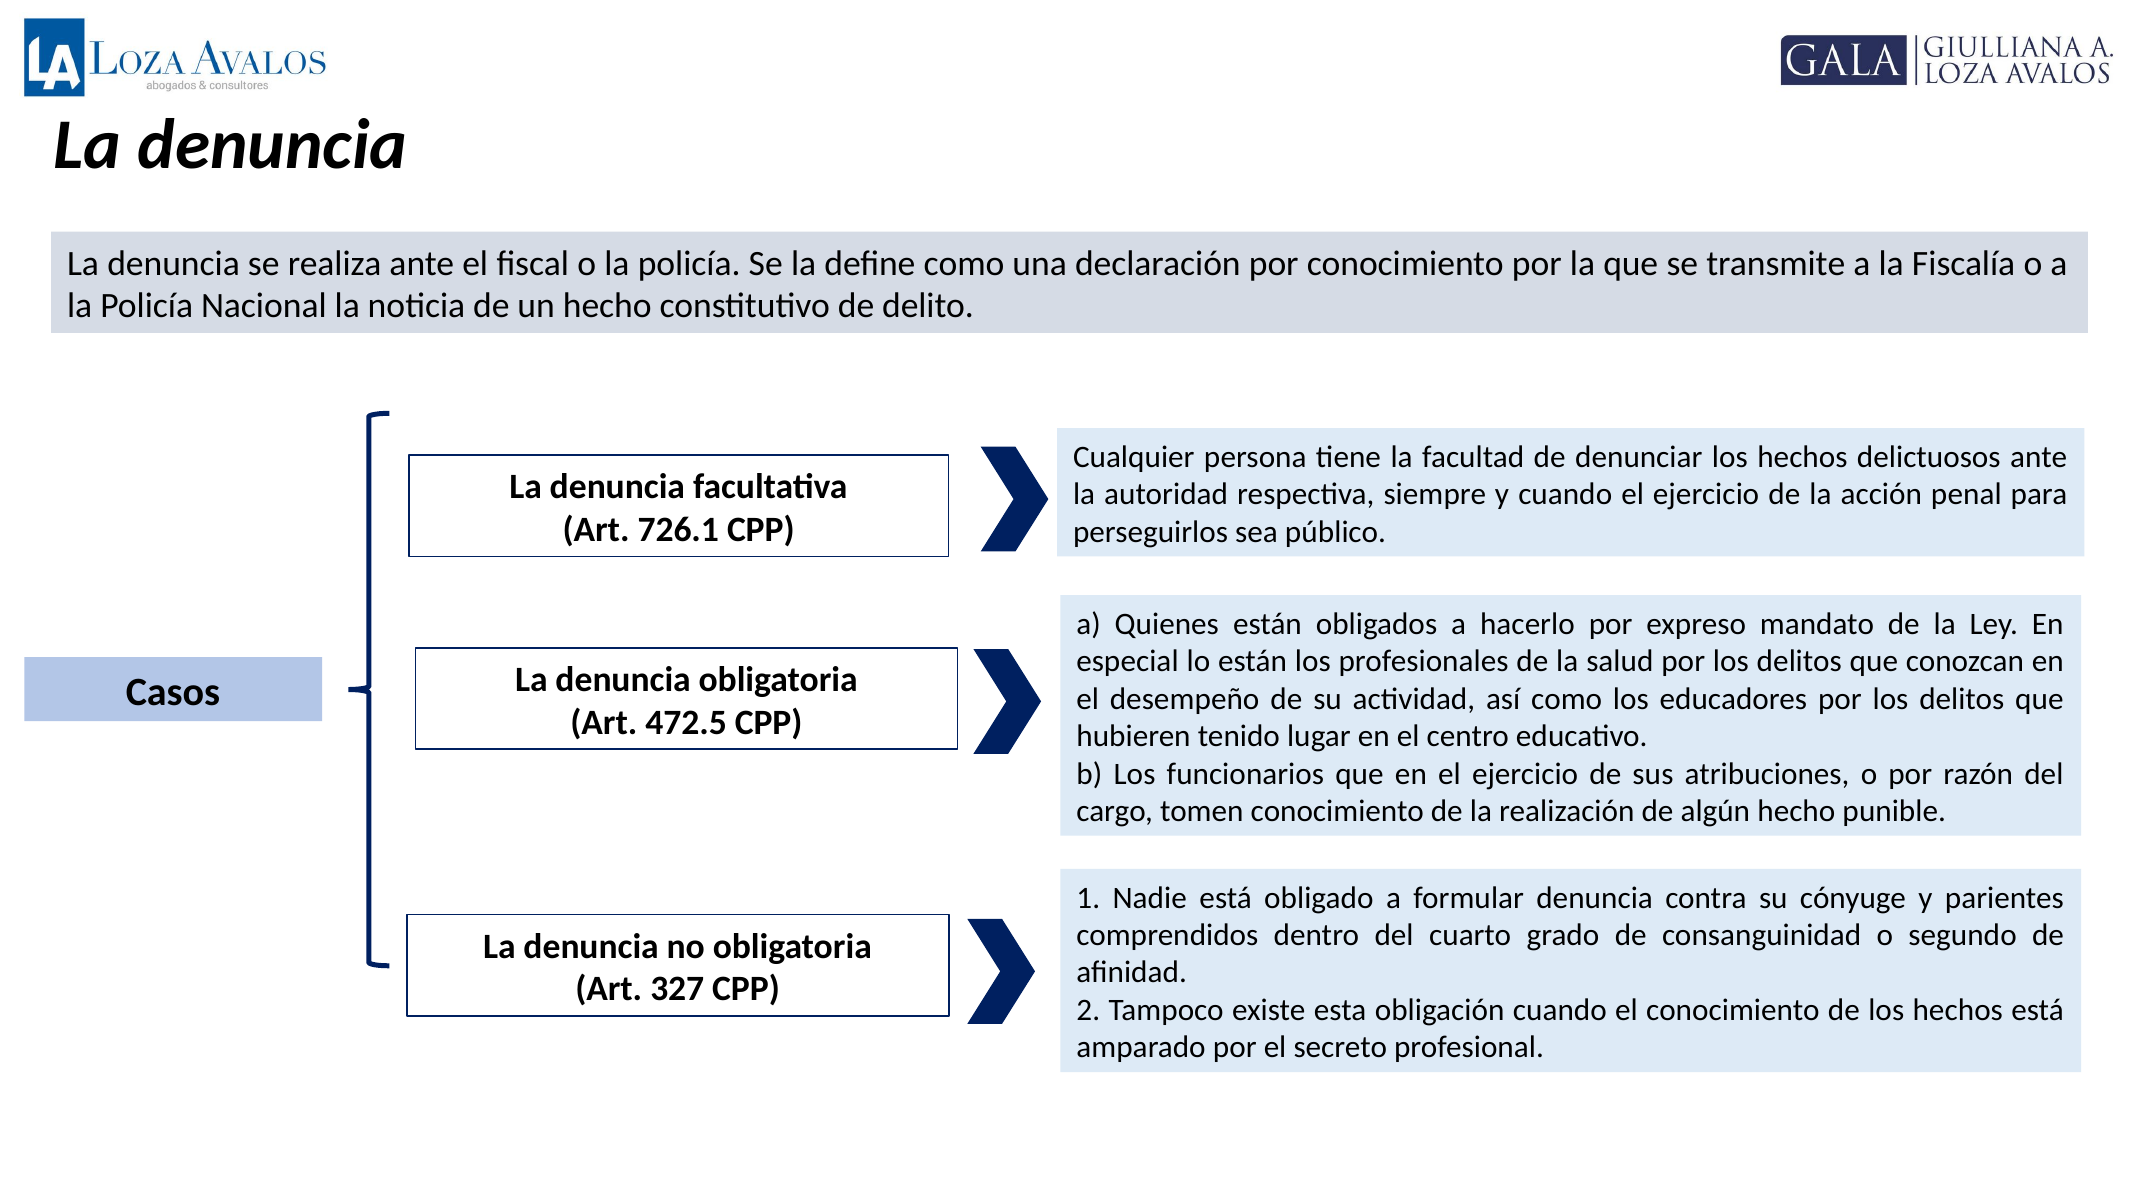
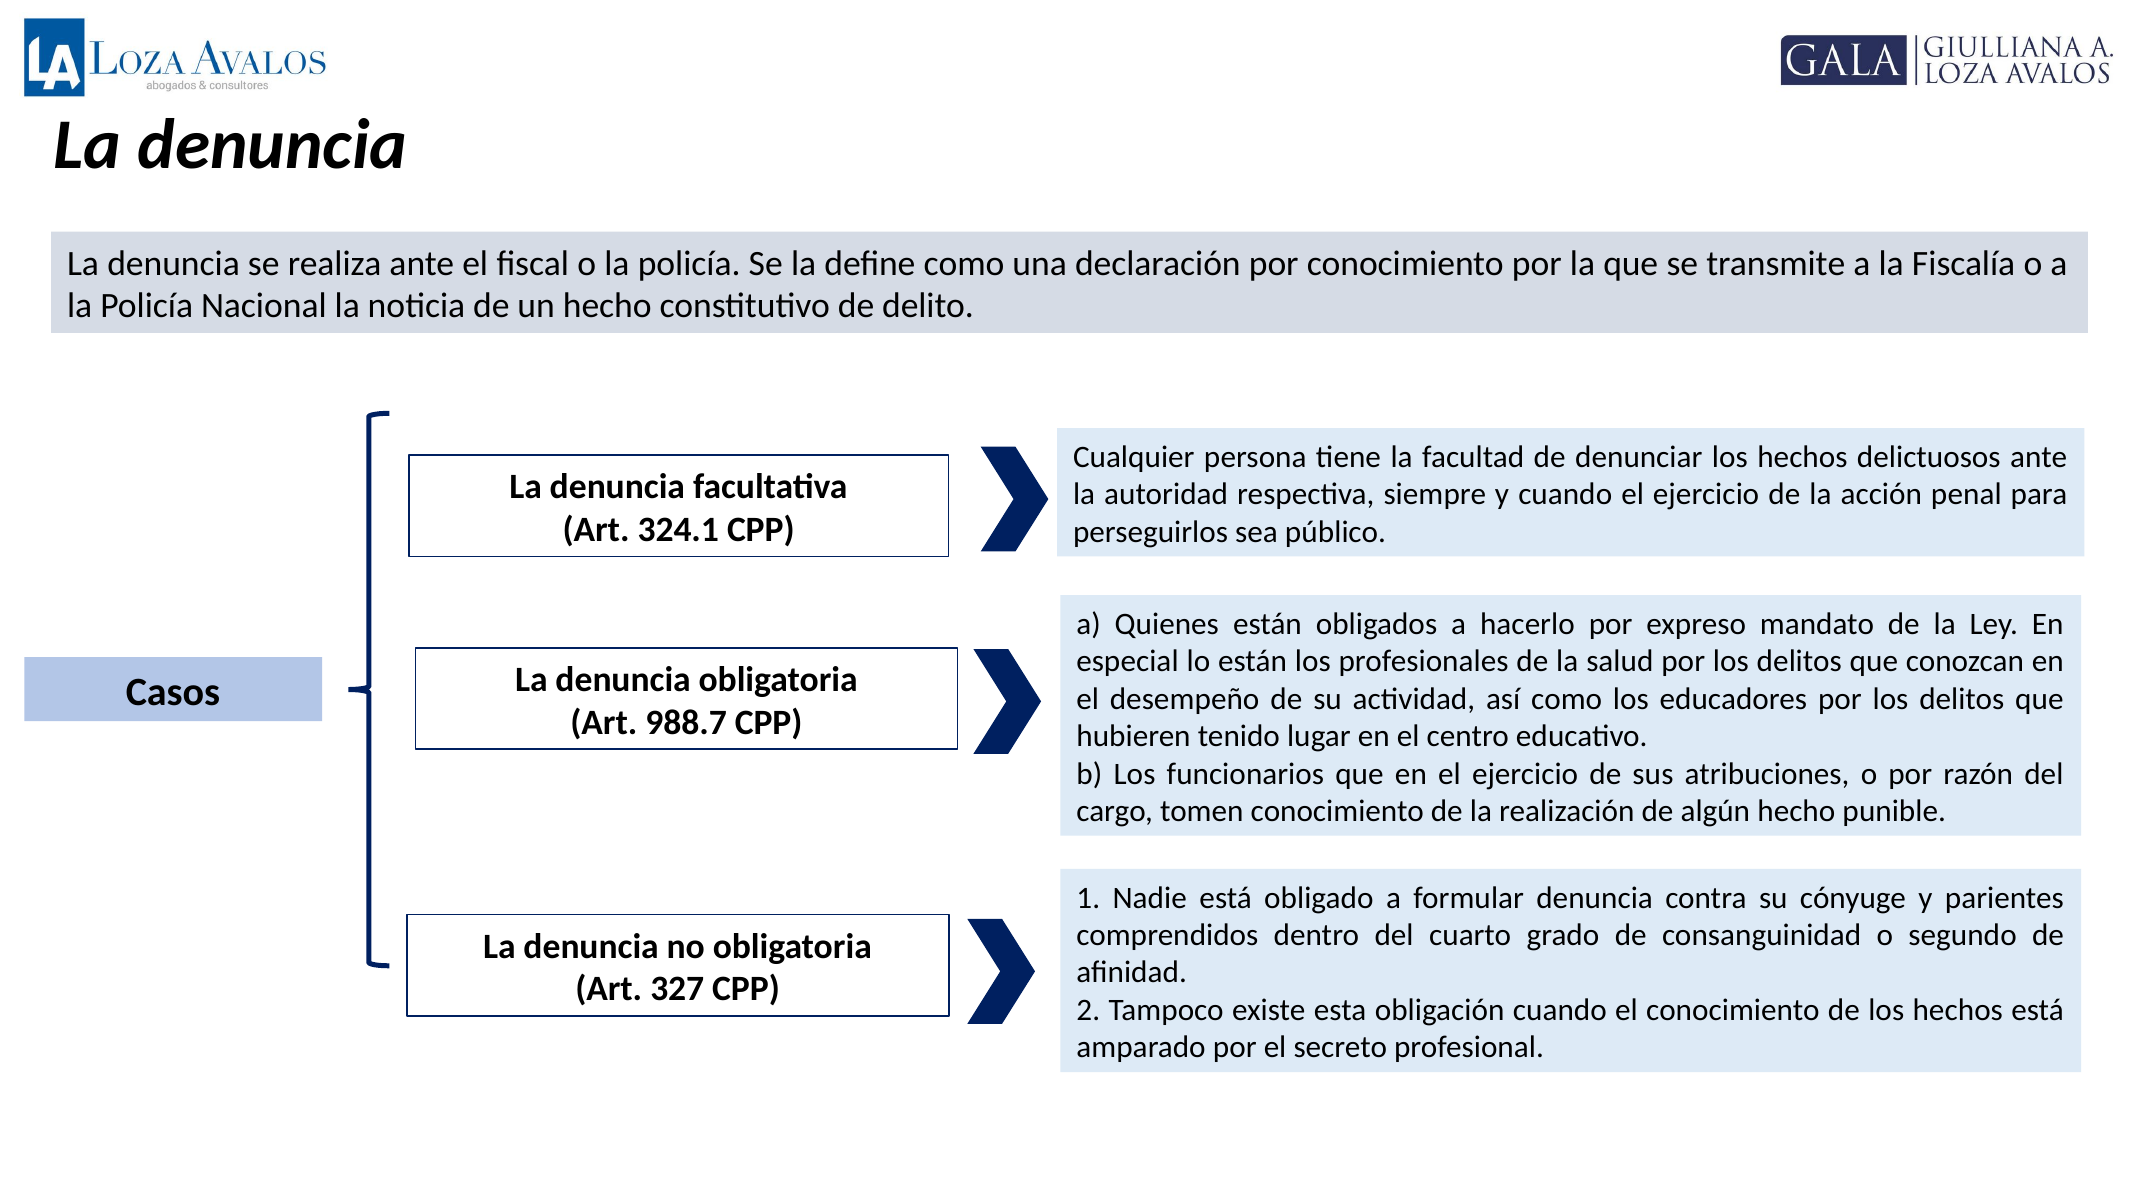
726.1: 726.1 -> 324.1 (678, 530)
472.5: 472.5 -> 988.7 (686, 722)
